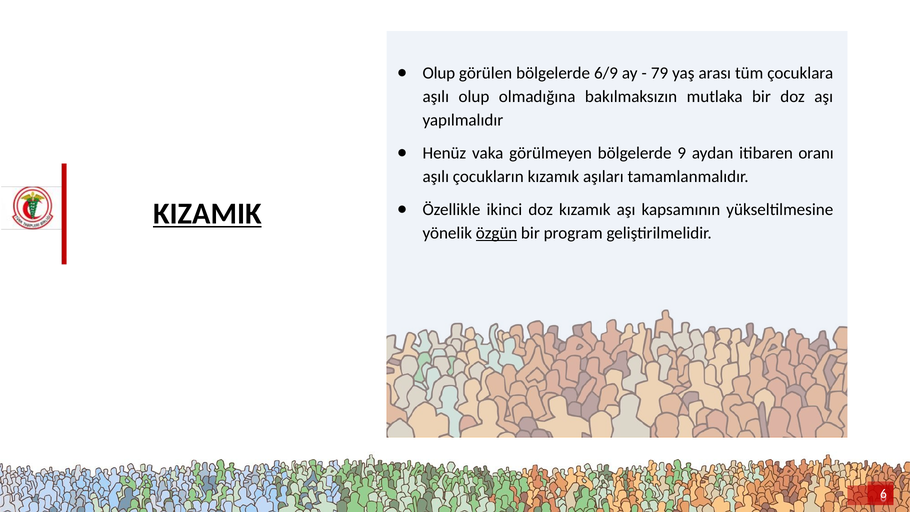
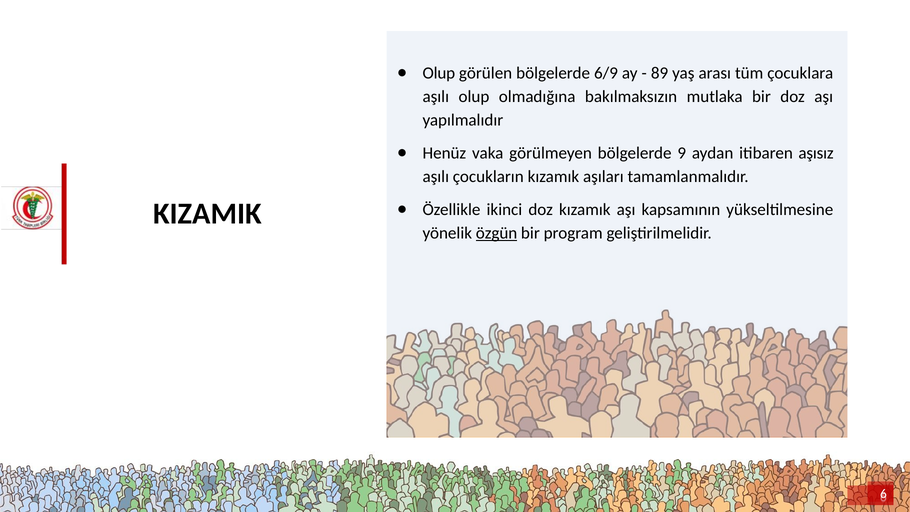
79: 79 -> 89 (660, 73)
oranı: oranı -> aşısız (816, 153)
KIZAMIK underline: present -> none (207, 214)
